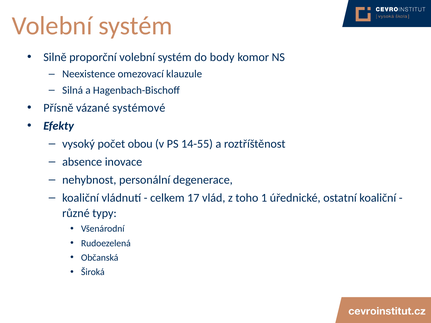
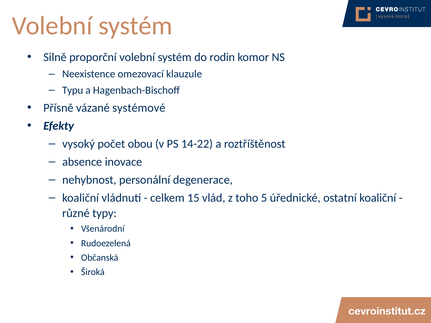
body: body -> rodin (222, 57)
Silná: Silná -> Typu (73, 90)
14-55: 14-55 -> 14-22 (197, 144)
17: 17 -> 15 (193, 198)
1: 1 -> 5 (264, 198)
